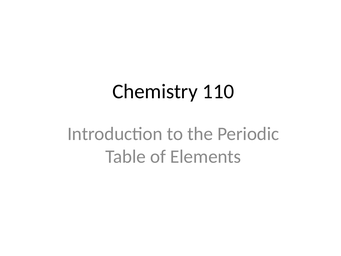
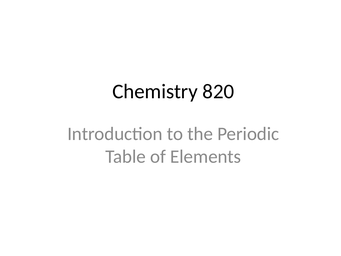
110: 110 -> 820 (218, 91)
